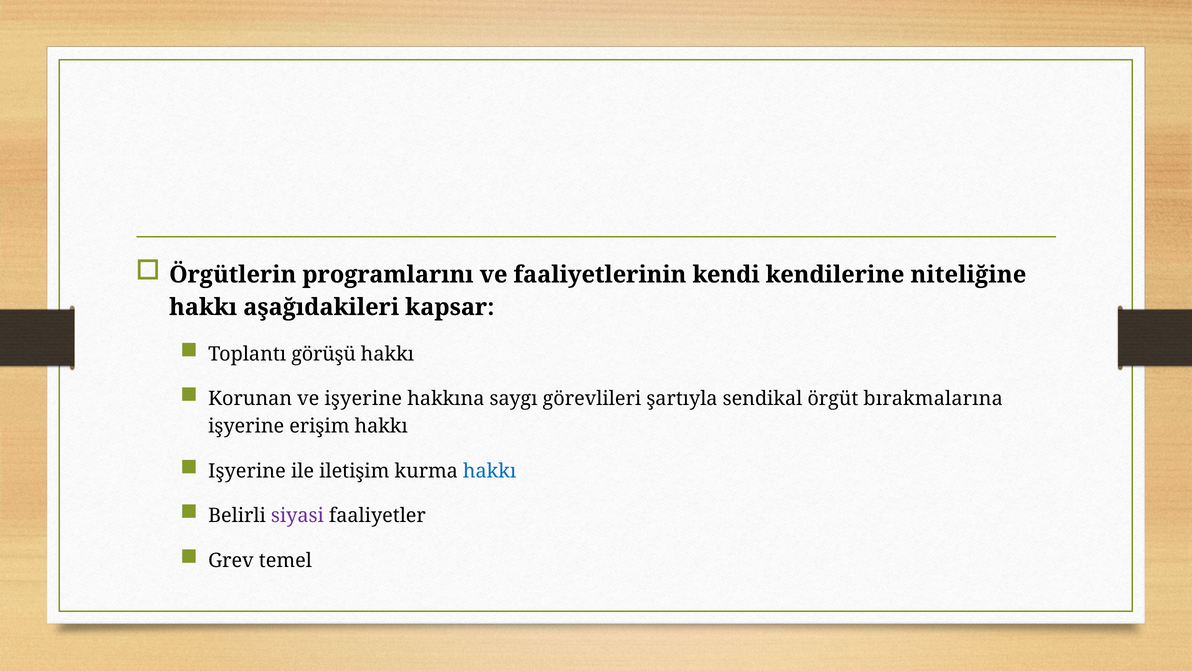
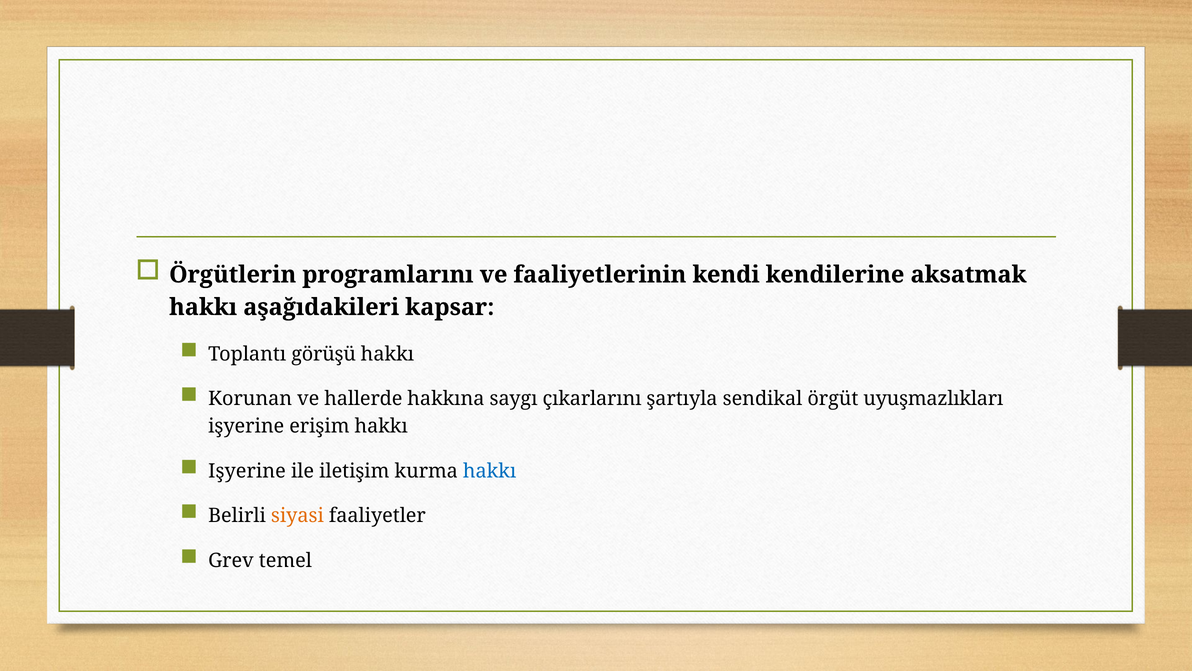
niteliğine: niteliğine -> aksatmak (969, 274)
ve işyerine: işyerine -> hallerde (363, 399)
görevlileri: görevlileri -> çıkarlarını (592, 399)
bırakmalarına: bırakmalarına -> uyuşmazlıkları (933, 399)
siyasi colour: purple -> orange (297, 515)
